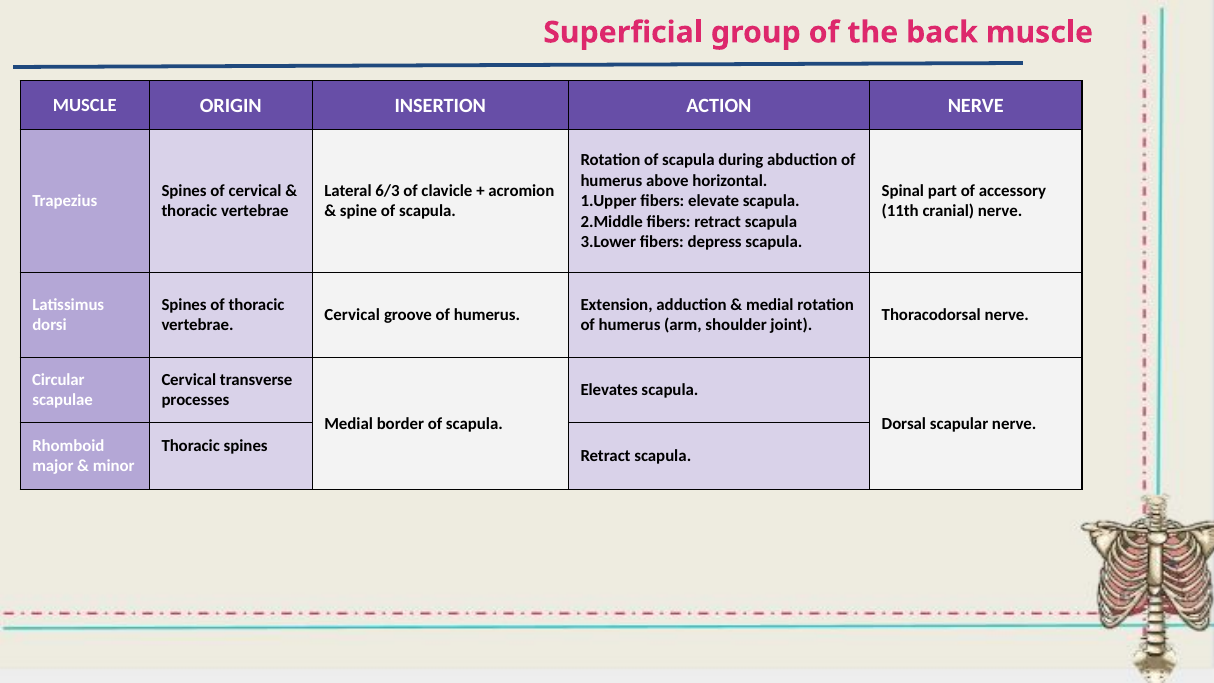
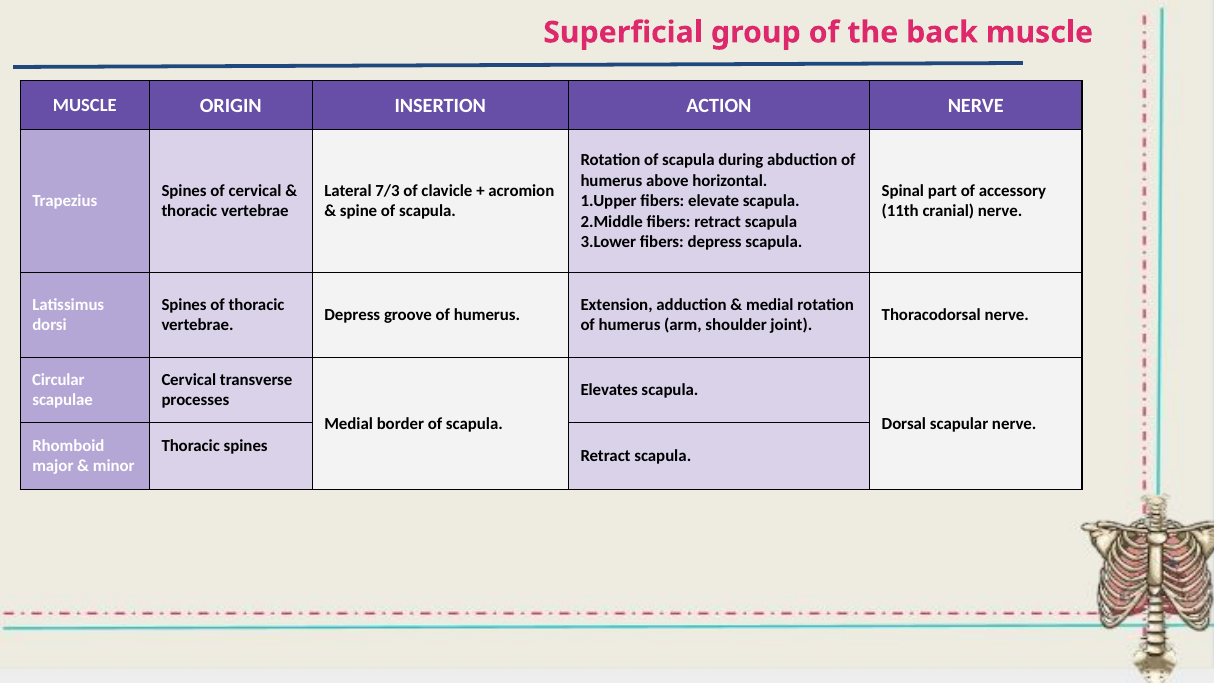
6/3: 6/3 -> 7/3 (388, 191)
Cervical: Cervical -> Depress (352, 315)
